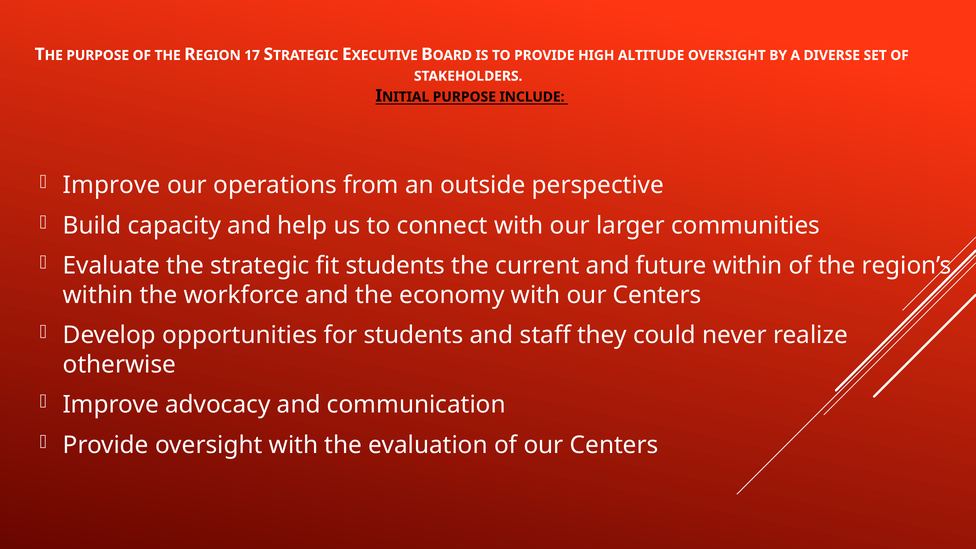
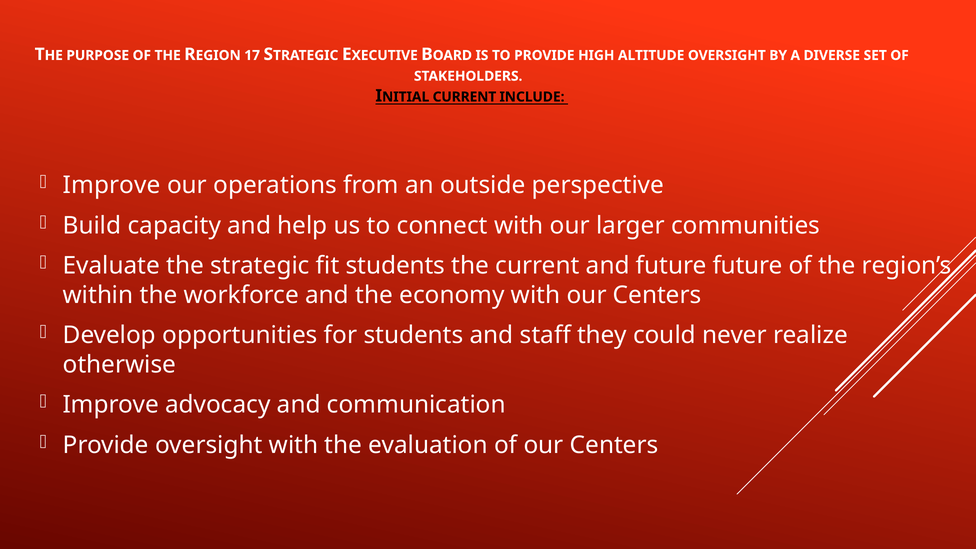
INITIAL PURPOSE: PURPOSE -> CURRENT (464, 97)
future within: within -> future (748, 266)
